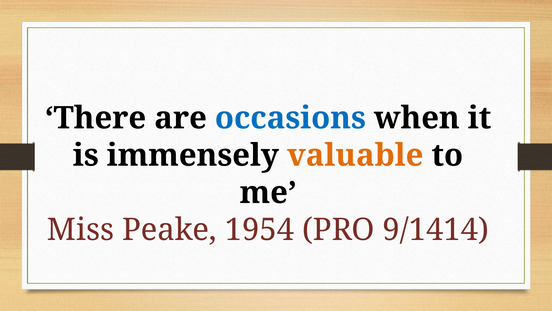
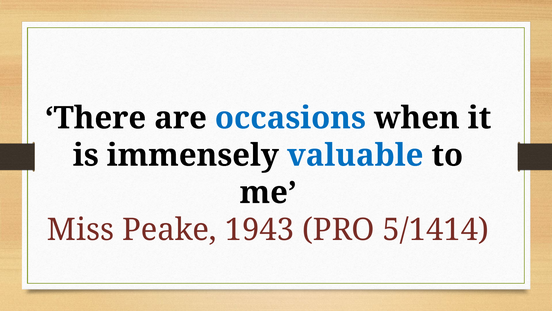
valuable colour: orange -> blue (355, 155)
1954: 1954 -> 1943 (260, 230)
9/1414: 9/1414 -> 5/1414 (436, 230)
